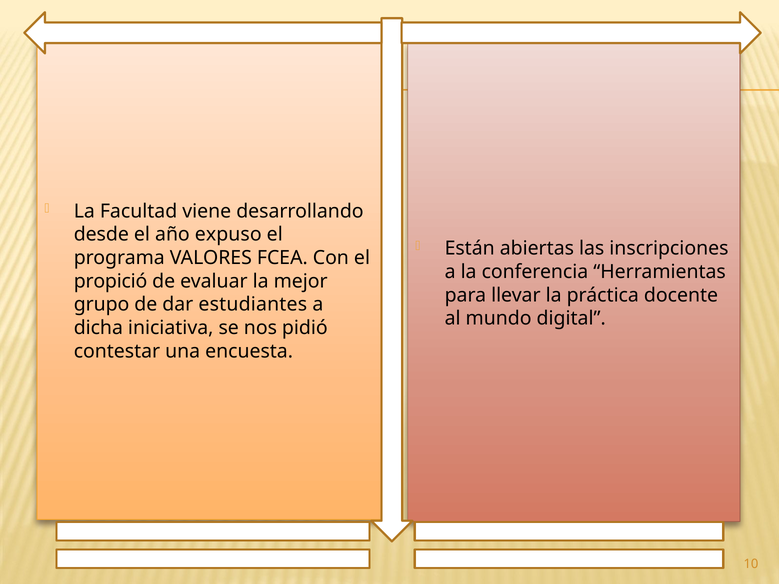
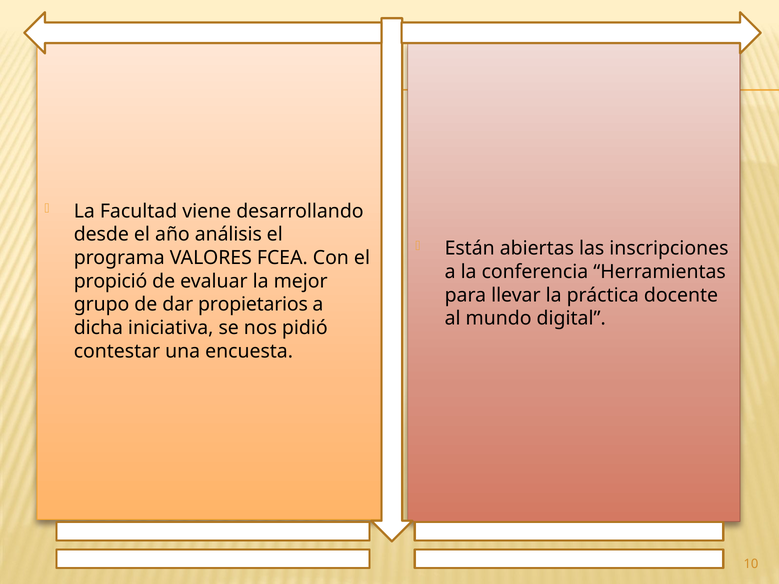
expuso: expuso -> análisis (228, 235)
estudiantes: estudiantes -> propietarios (253, 305)
